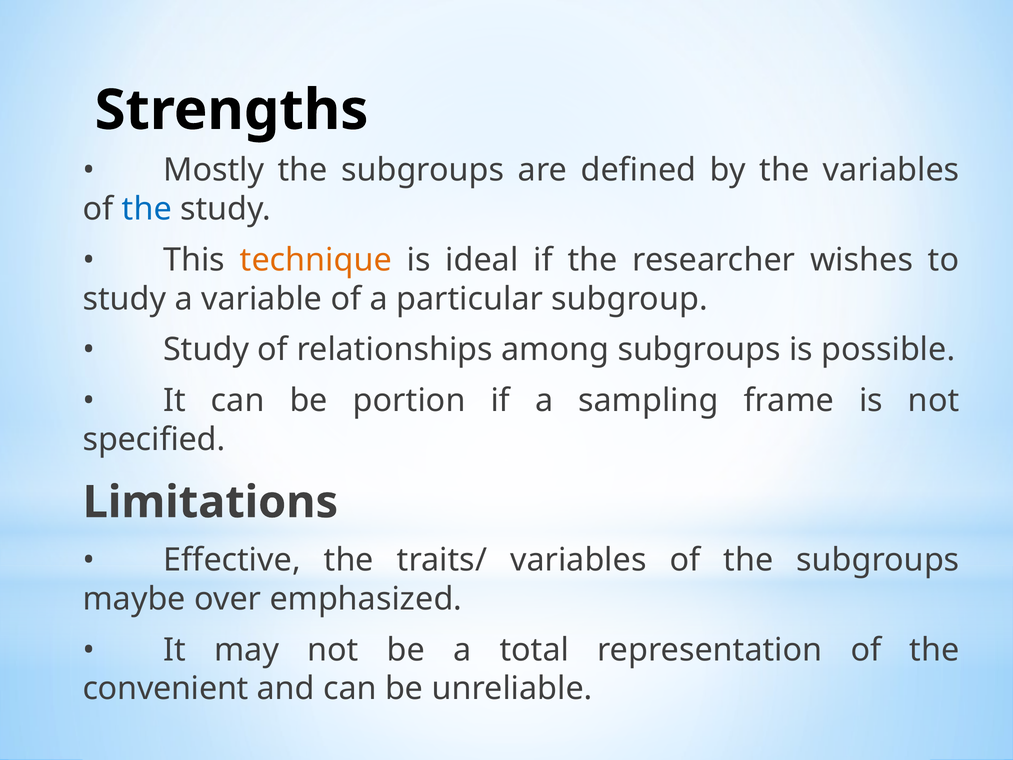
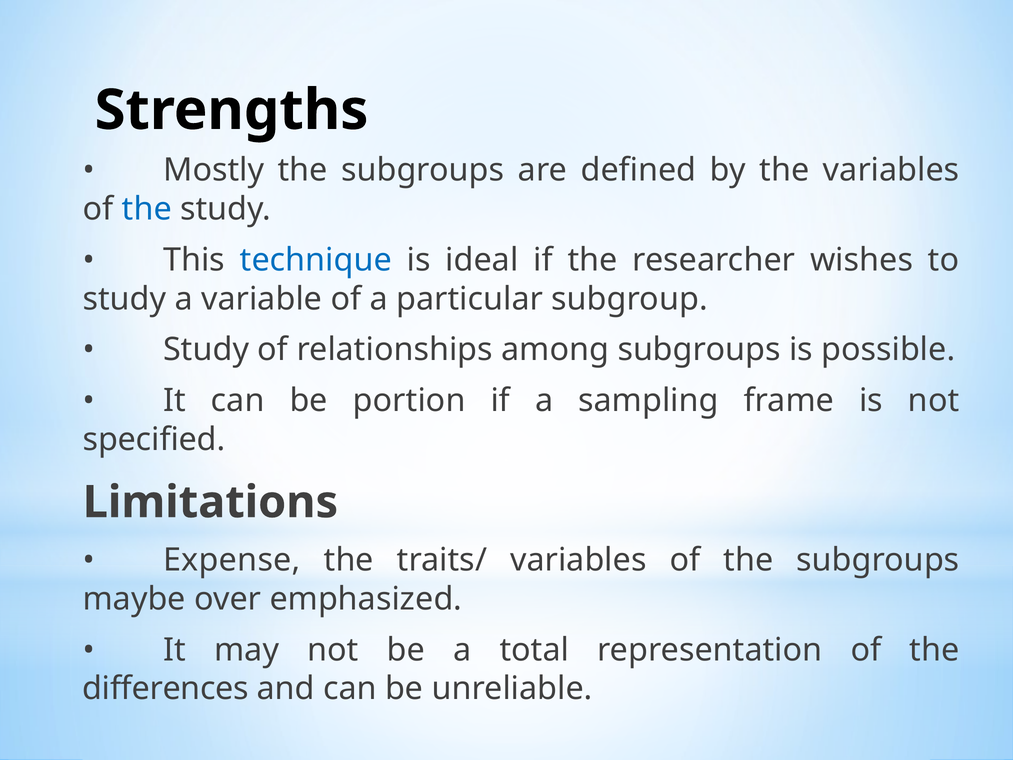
technique colour: orange -> blue (316, 260)
Effective: Effective -> Expense (232, 560)
convenient: convenient -> differences (166, 688)
